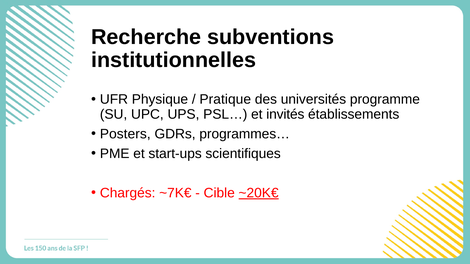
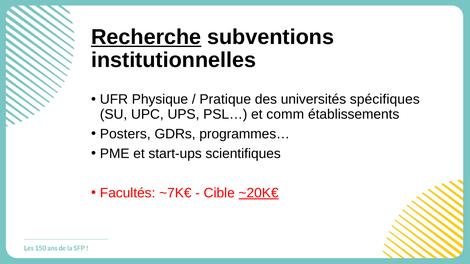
Recherche underline: none -> present (146, 37)
programme: programme -> spécifiques (385, 100)
invités: invités -> comm (285, 114)
Chargés: Chargés -> Facultés (128, 193)
